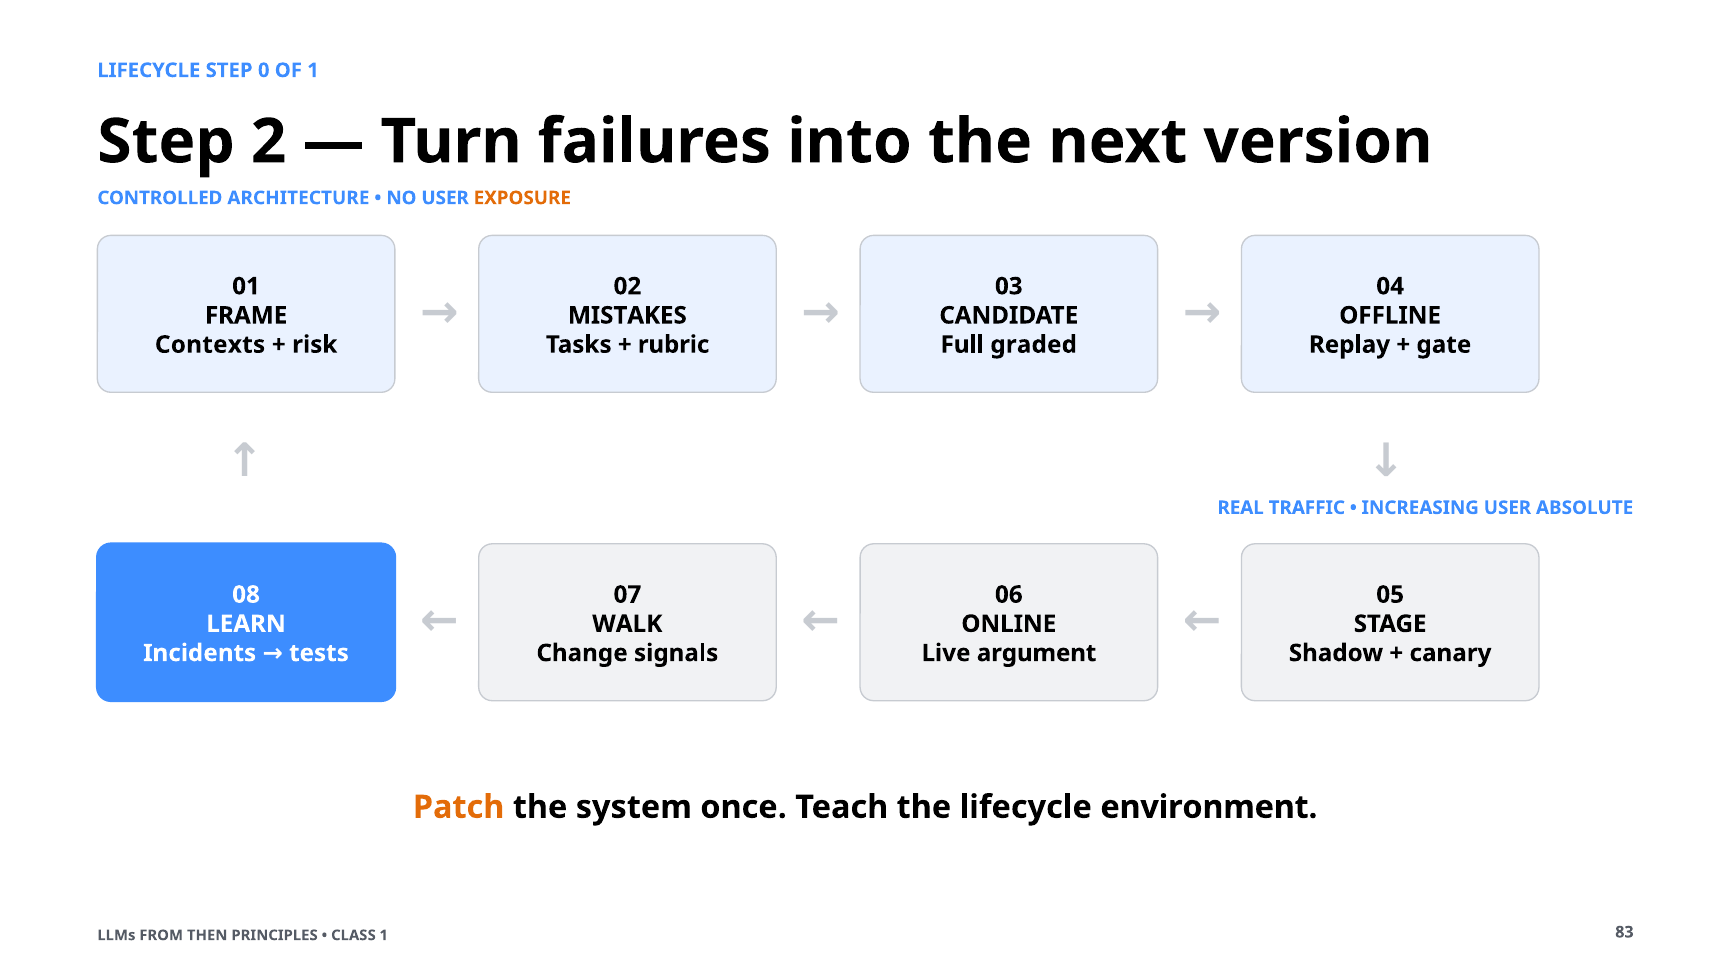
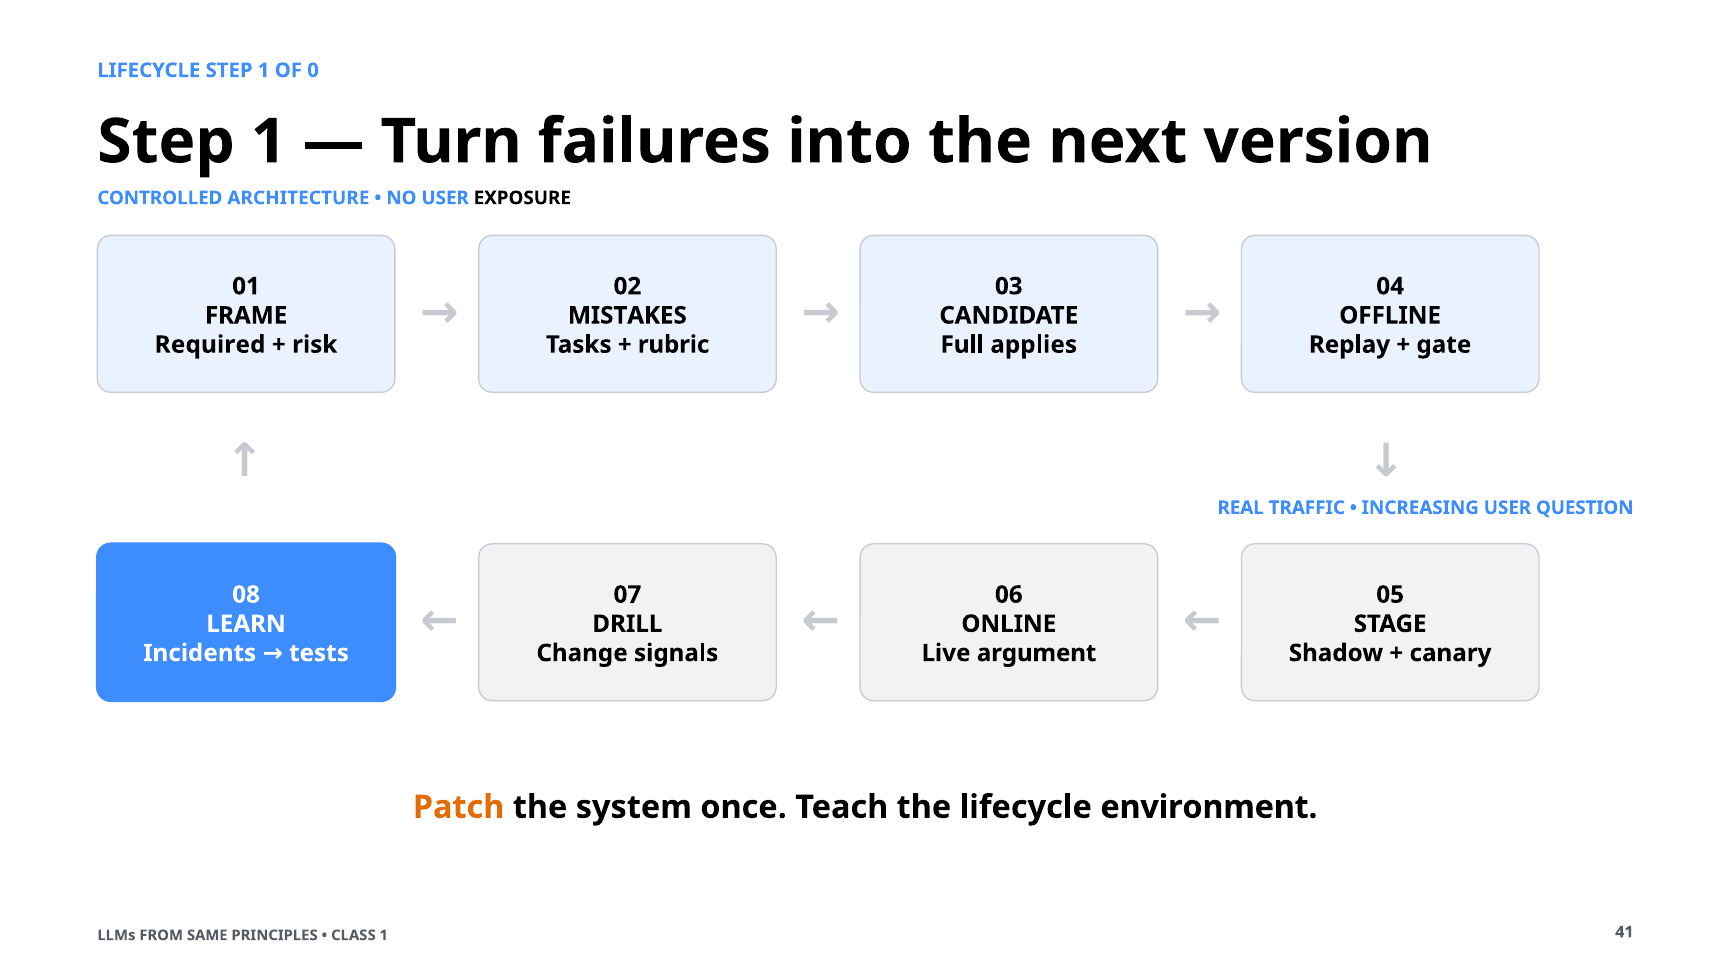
LIFECYCLE STEP 0: 0 -> 1 (264, 70)
OF 1: 1 -> 0 (313, 70)
2: 2 -> 1 (269, 142)
EXPOSURE colour: orange -> black (522, 198)
Contexts: Contexts -> Required (210, 345)
graded: graded -> applies (1034, 345)
ABSOLUTE: ABSOLUTE -> QUESTION (1585, 508)
WALK: WALK -> DRILL (627, 624)
THEN: THEN -> SAME (207, 935)
83: 83 -> 41 (1624, 932)
